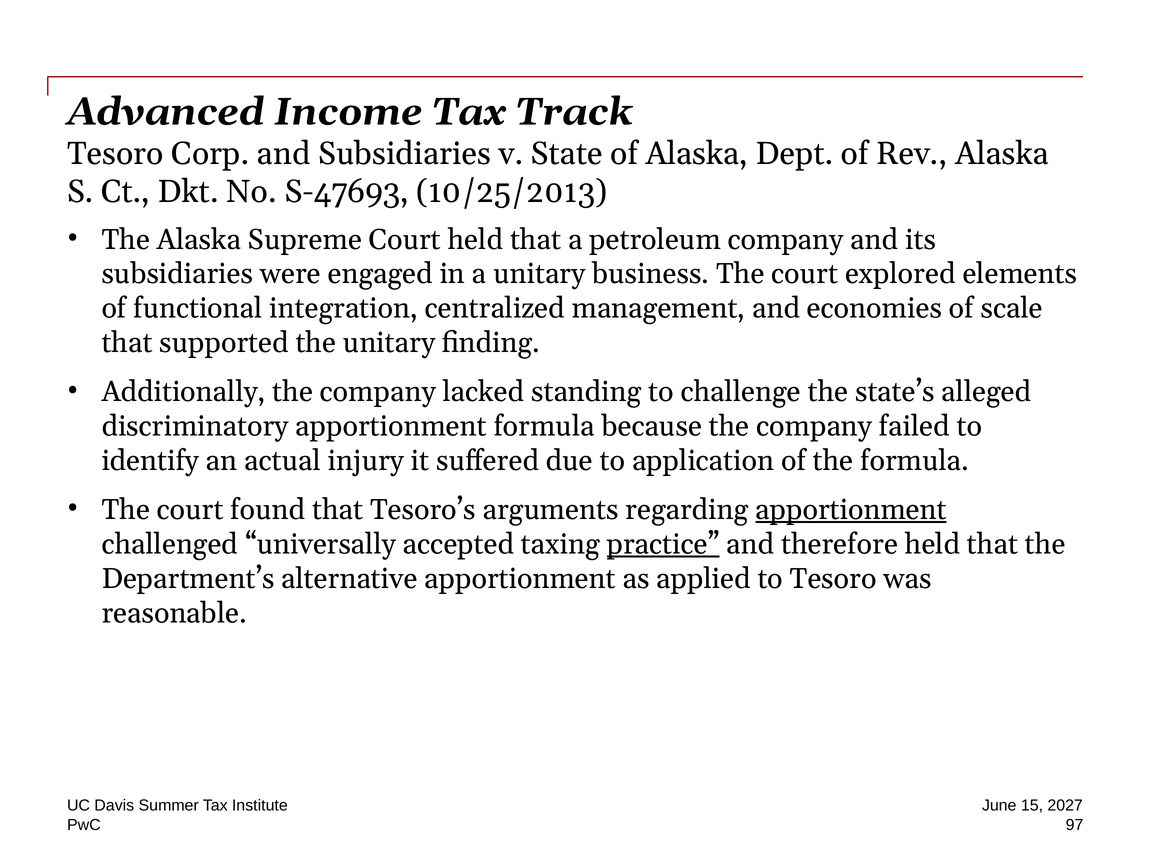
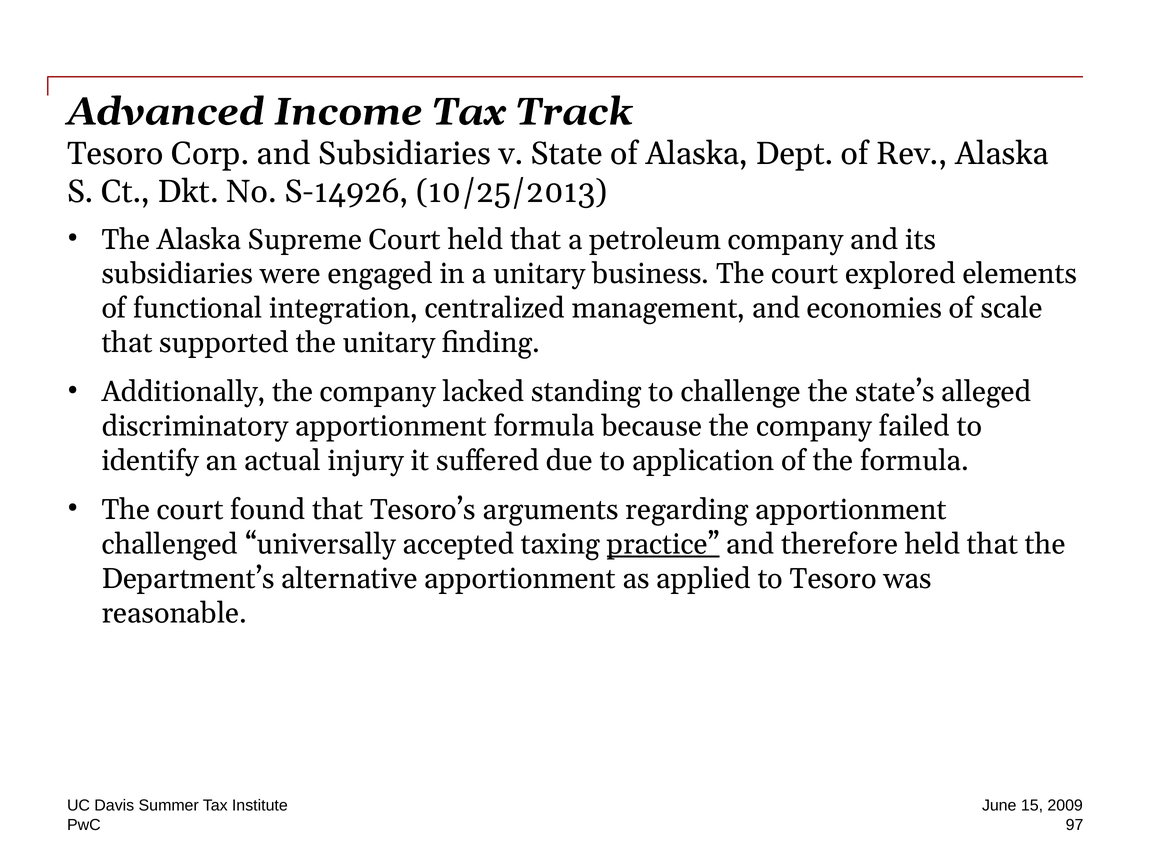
S-47693: S-47693 -> S-14926 (347, 192)
apportionment underline: present -> none (851, 510)
2027: 2027 -> 2009 (1065, 806)
